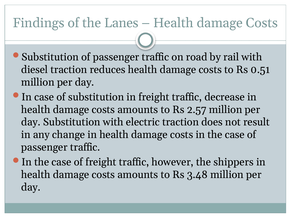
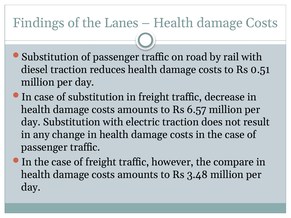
2.57: 2.57 -> 6.57 (197, 110)
shippers: shippers -> compare (234, 162)
